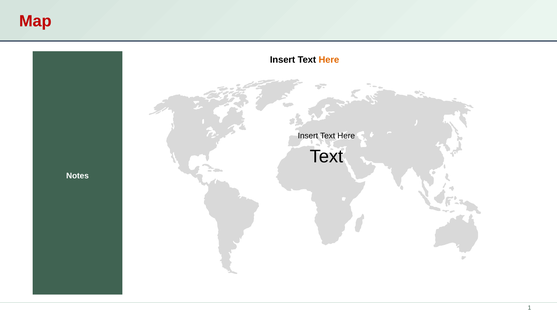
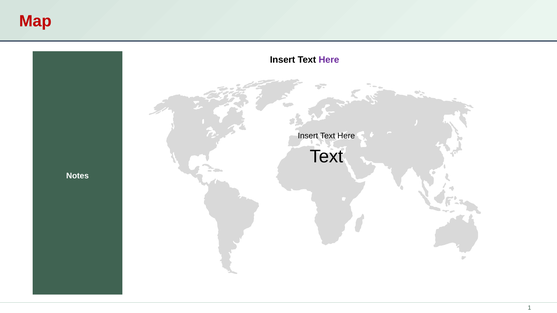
Here colour: orange -> purple (329, 60)
